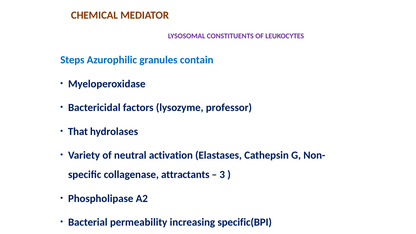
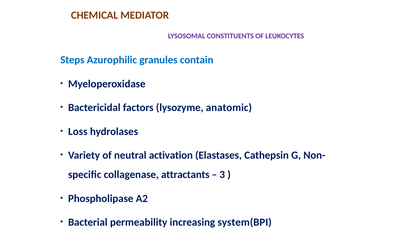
professor: professor -> anatomic (229, 108)
That: That -> Loss (78, 131)
specific(BPI: specific(BPI -> system(BPI (245, 222)
